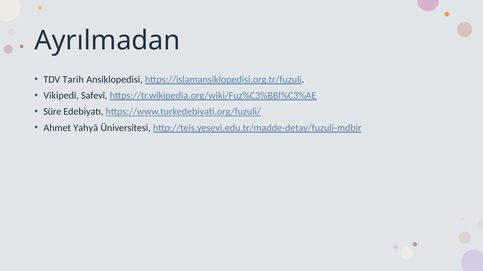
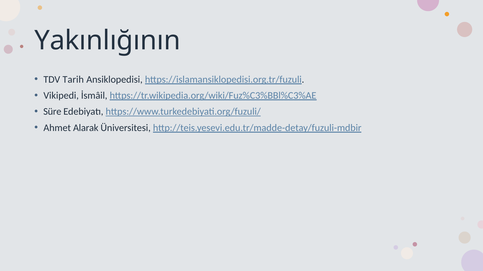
Ayrılmadan: Ayrılmadan -> Yakınlığının (107, 41)
Safevî: Safevî -> İsmâil (94, 96)
Yahyâ: Yahyâ -> Alarak (86, 128)
